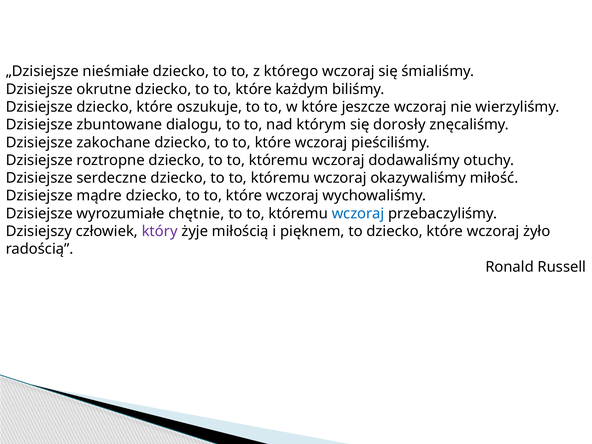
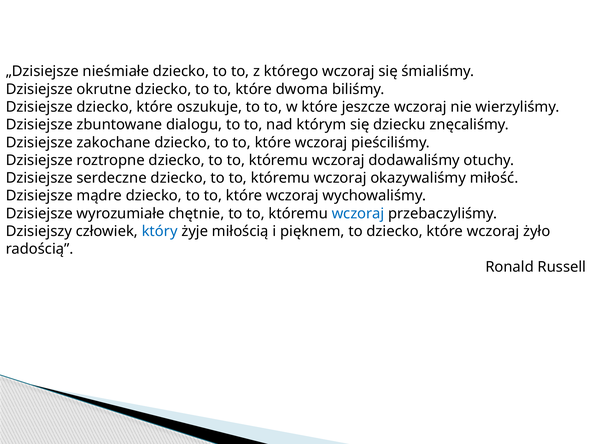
każdym: każdym -> dwoma (302, 89)
dorosły: dorosły -> dziecku (399, 125)
który colour: purple -> blue (160, 231)
